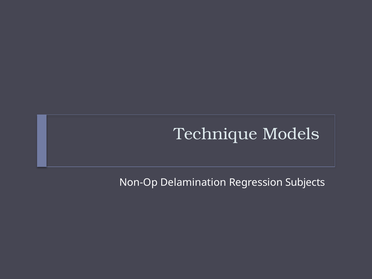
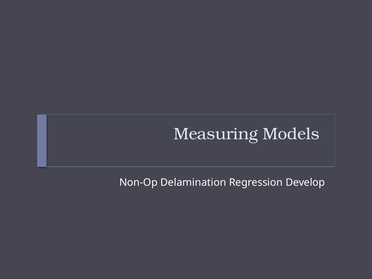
Technique: Technique -> Measuring (216, 134)
Subjects: Subjects -> Develop (305, 182)
